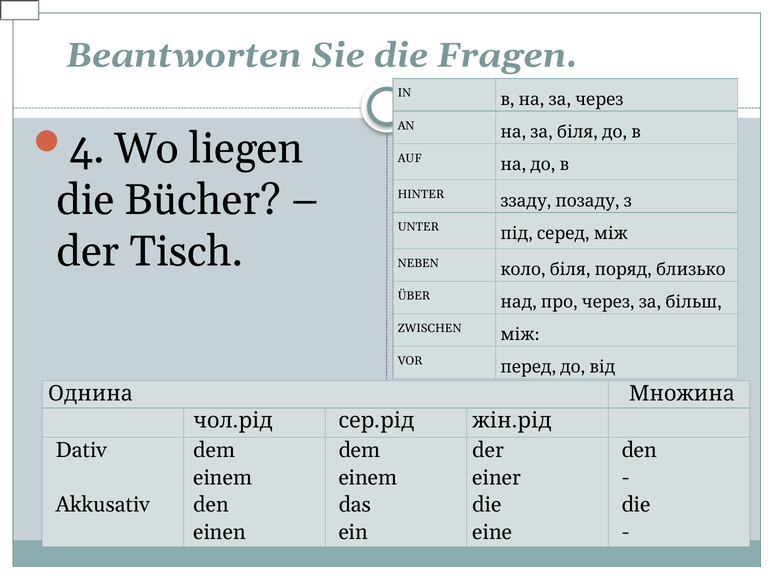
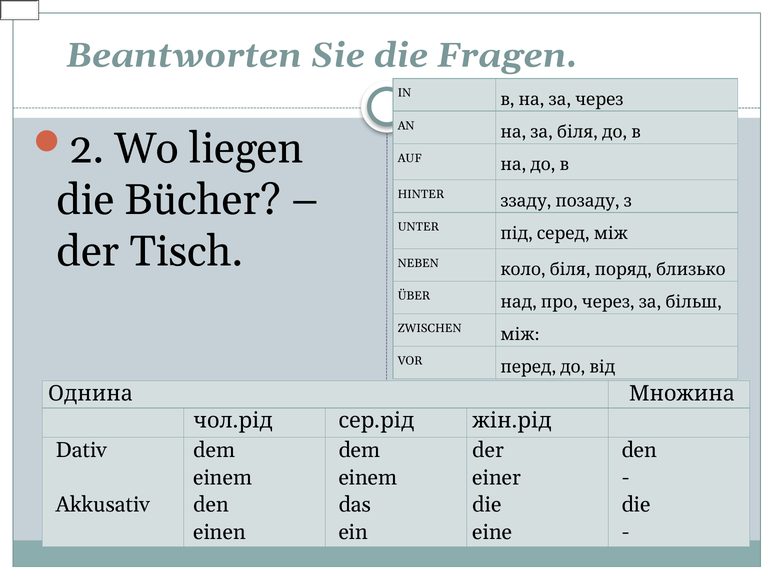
4: 4 -> 2 (87, 149)
